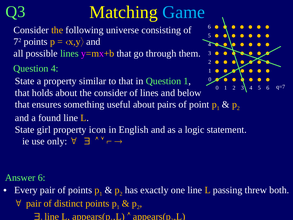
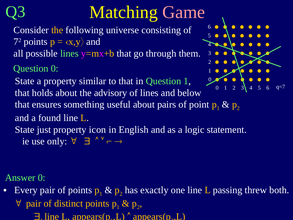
Game colour: light blue -> pink (184, 12)
Question 4: 4 -> 0 (55, 68)
the consider: consider -> advisory (111, 93)
girl: girl -> just (44, 129)
Answer 6: 6 -> 0 (42, 178)
